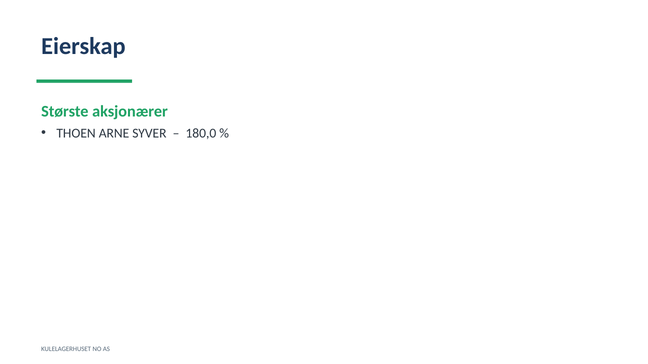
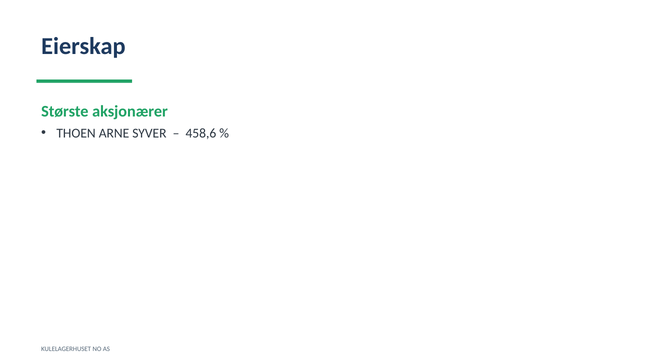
180,0: 180,0 -> 458,6 (201, 133)
